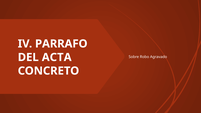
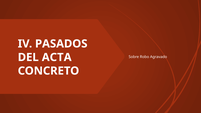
PARRAFO: PARRAFO -> PASADOS (61, 44)
